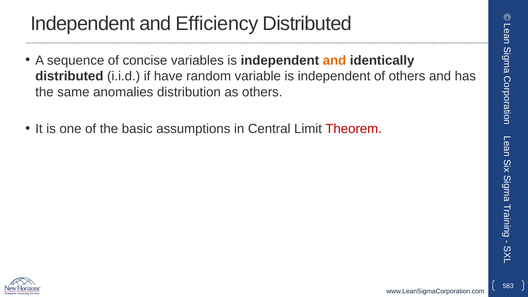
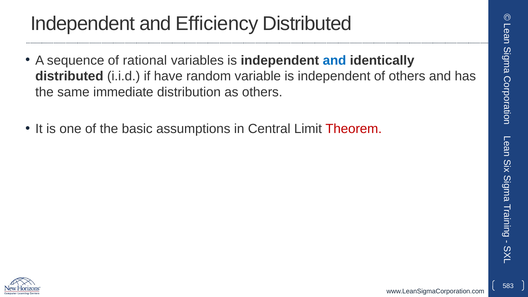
concise: concise -> rational (145, 60)
and colour: orange -> blue (334, 60)
anomalies: anomalies -> immediate (123, 92)
